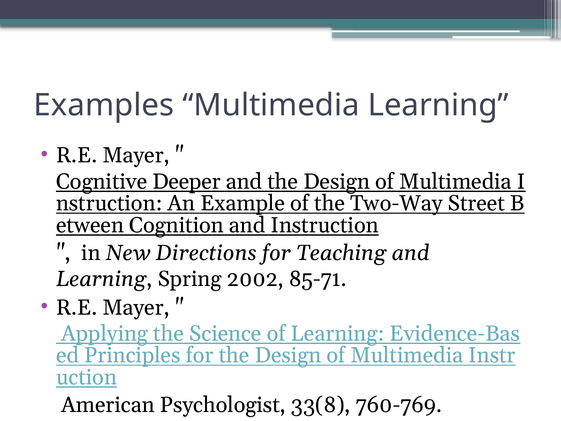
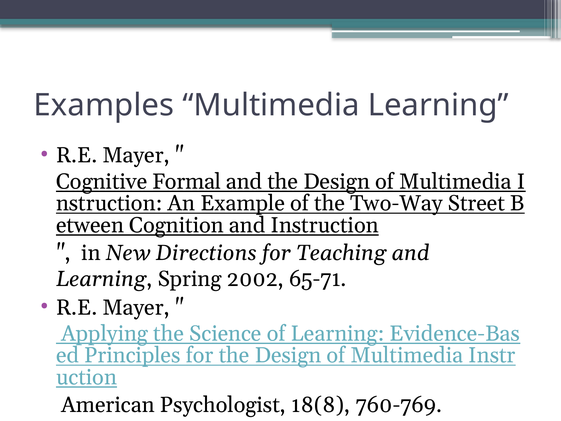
Deeper: Deeper -> Formal (187, 181)
85-71: 85-71 -> 65-71 (318, 279)
33(8: 33(8 -> 18(8 (321, 405)
